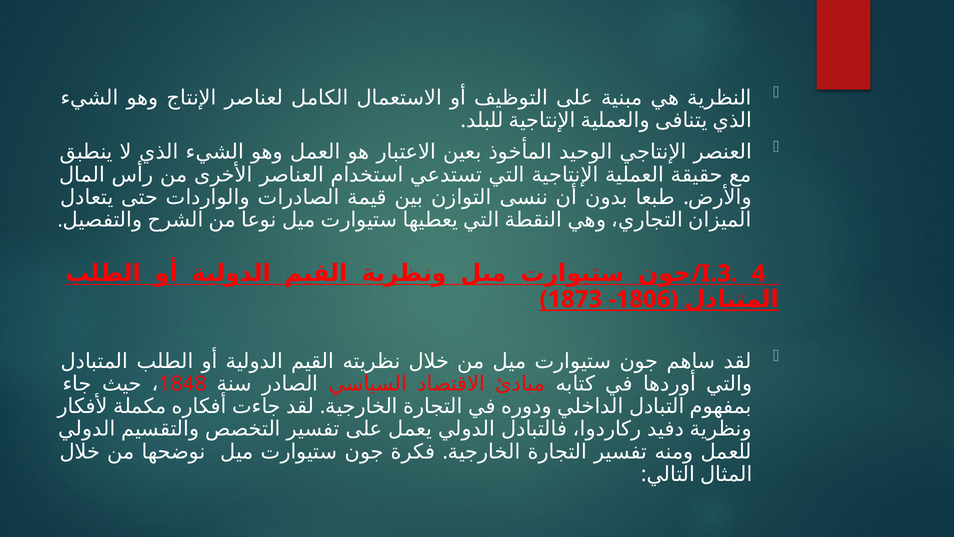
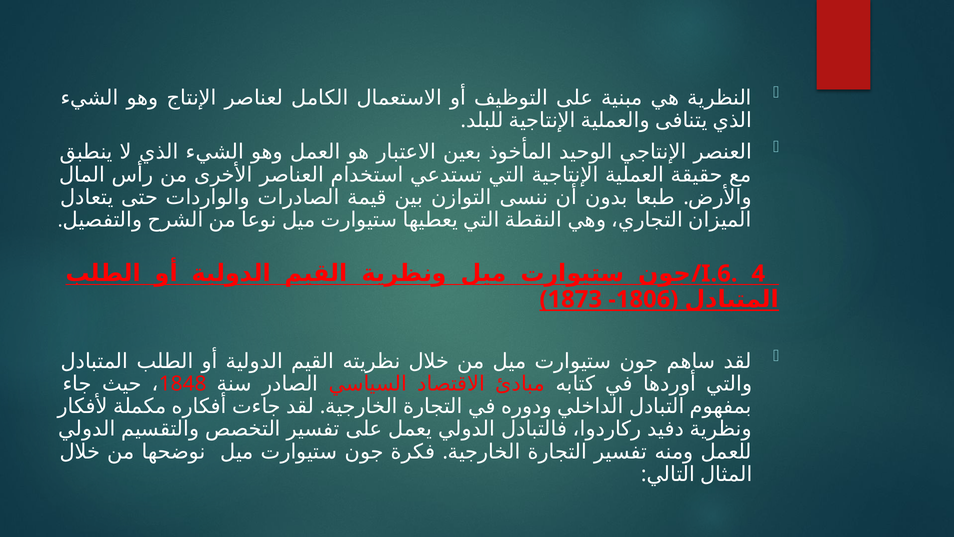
I.3: I.3 -> I.6 (719, 273)
